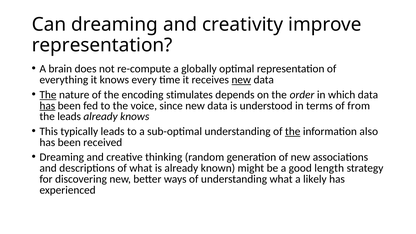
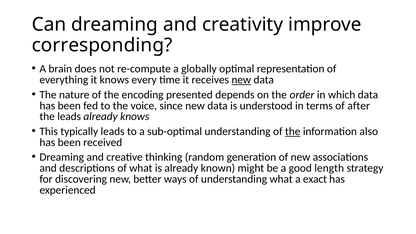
representation: representation -> corresponding (102, 45)
The underline: present -> none (48, 95)
stimulates: stimulates -> presented (189, 95)
has underline: present -> none (47, 106)
from: from -> after (359, 106)
likely: likely -> exact (315, 179)
